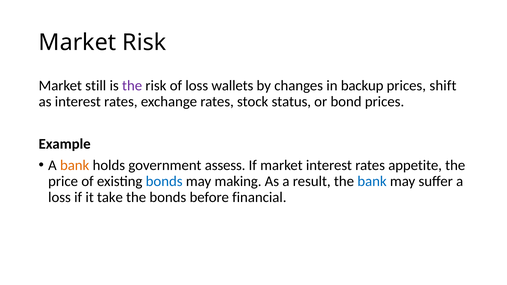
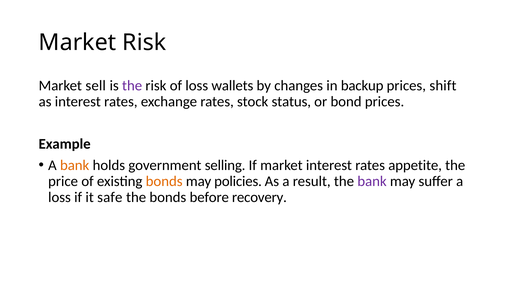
still: still -> sell (96, 86)
assess: assess -> selling (225, 165)
bonds colour: blue -> orange (164, 181)
making: making -> policies (238, 181)
bank colour: blue -> purple (372, 181)
take: take -> safe (110, 197)
financial: financial -> recovery (259, 197)
